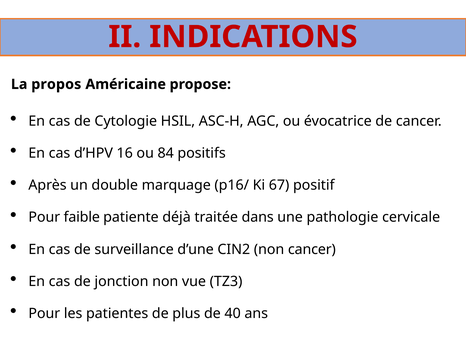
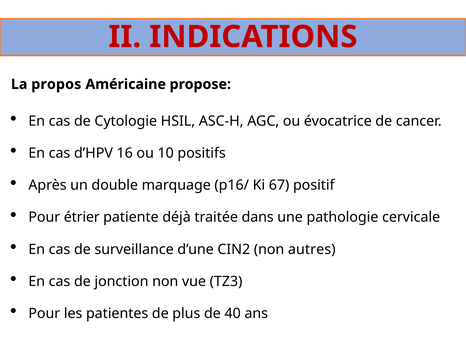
84: 84 -> 10 (166, 153)
faible: faible -> étrier (82, 218)
non cancer: cancer -> autres (312, 250)
